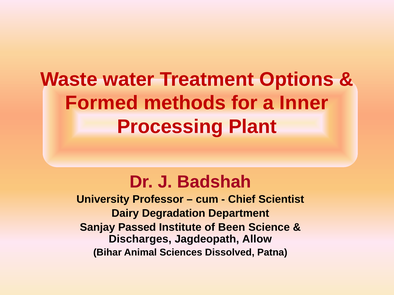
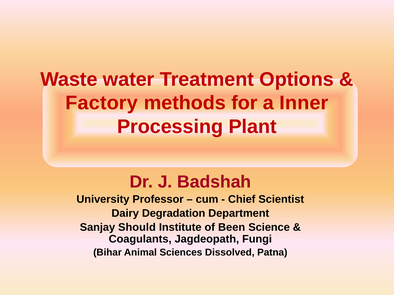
Formed: Formed -> Factory (102, 103)
Passed: Passed -> Should (137, 228)
Discharges: Discharges -> Coagulants (140, 240)
Allow: Allow -> Fungi (257, 240)
